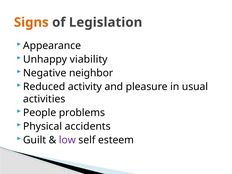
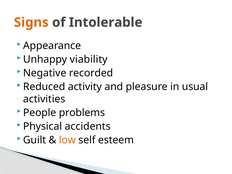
Legislation: Legislation -> Intolerable (106, 22)
neighbor: neighbor -> recorded (91, 73)
low colour: purple -> orange (67, 140)
